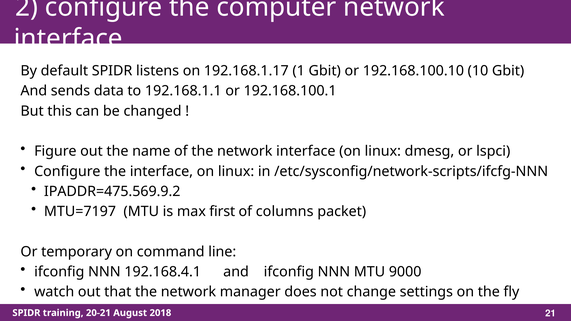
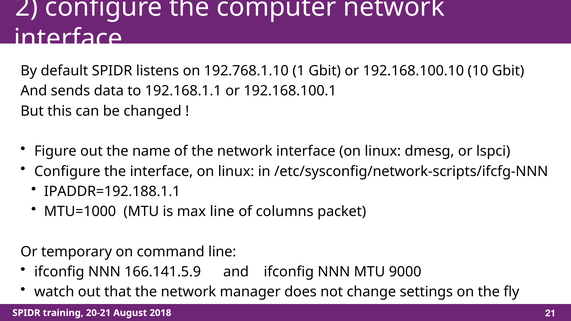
192.168.1.17: 192.168.1.17 -> 192.768.1.10 (246, 71)
IPADDR=475.569.9.2: IPADDR=475.569.9.2 -> IPADDR=192.188.1.1 (112, 191)
MTU=7197: MTU=7197 -> MTU=1000 (80, 212)
max first: first -> line (222, 212)
192.168.4.1: 192.168.4.1 -> 166.141.5.9 (163, 272)
